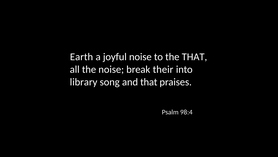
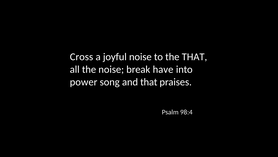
Earth: Earth -> Cross (82, 57)
their: their -> have (163, 69)
library: library -> power (84, 82)
